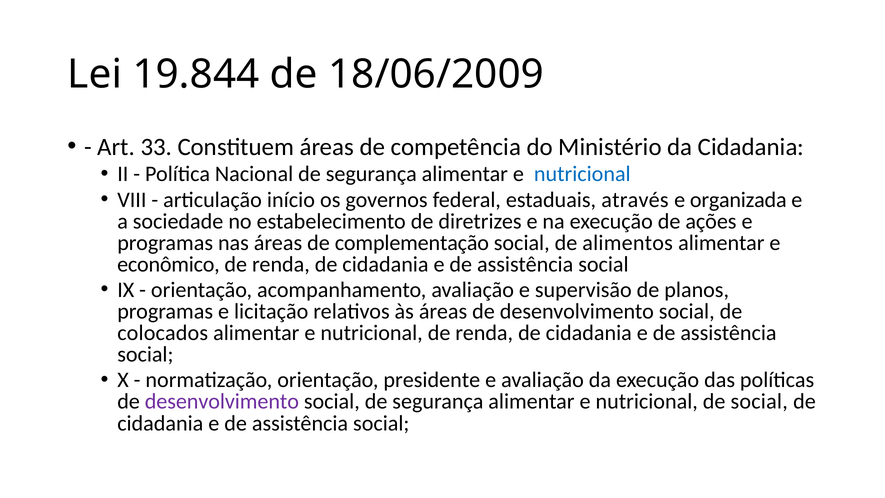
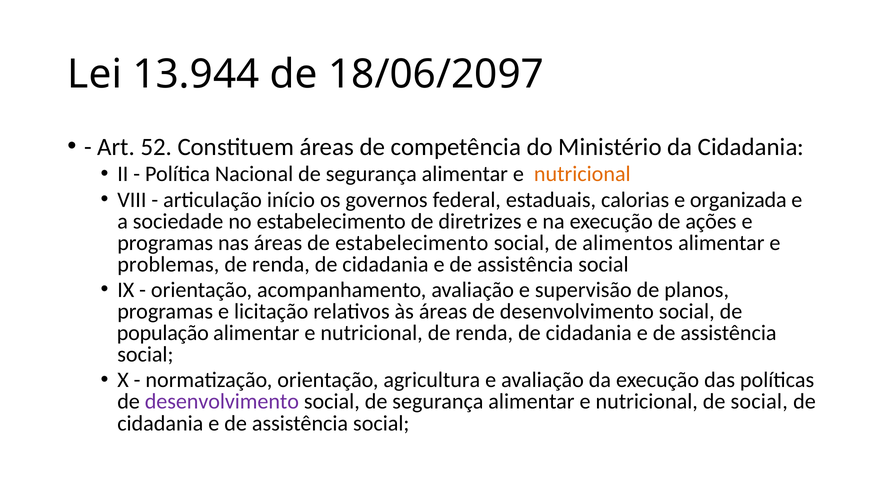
19.844: 19.844 -> 13.944 (196, 74)
18/06/2009: 18/06/2009 -> 18/06/2097 (436, 74)
33: 33 -> 52 (156, 147)
nutricional colour: blue -> orange (582, 174)
através: através -> calorias (635, 200)
de complementação: complementação -> estabelecimento (412, 243)
econômico: econômico -> problemas (168, 264)
colocados: colocados -> população (163, 333)
presidente: presidente -> agricultura (432, 380)
